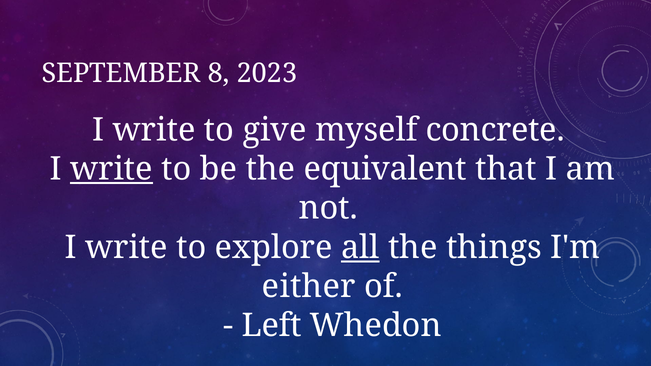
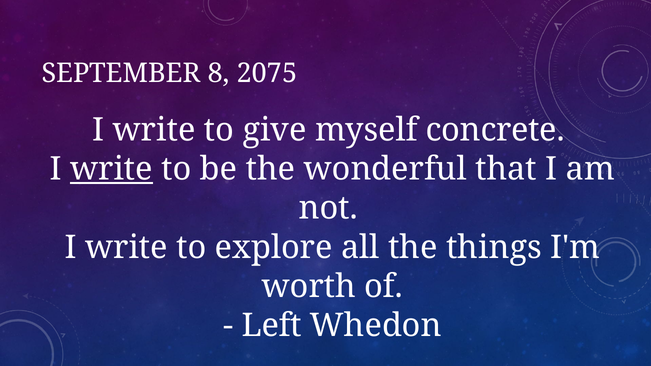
2023: 2023 -> 2075 (267, 73)
equivalent: equivalent -> wonderful (385, 169)
all underline: present -> none (360, 247)
either: either -> worth (309, 286)
